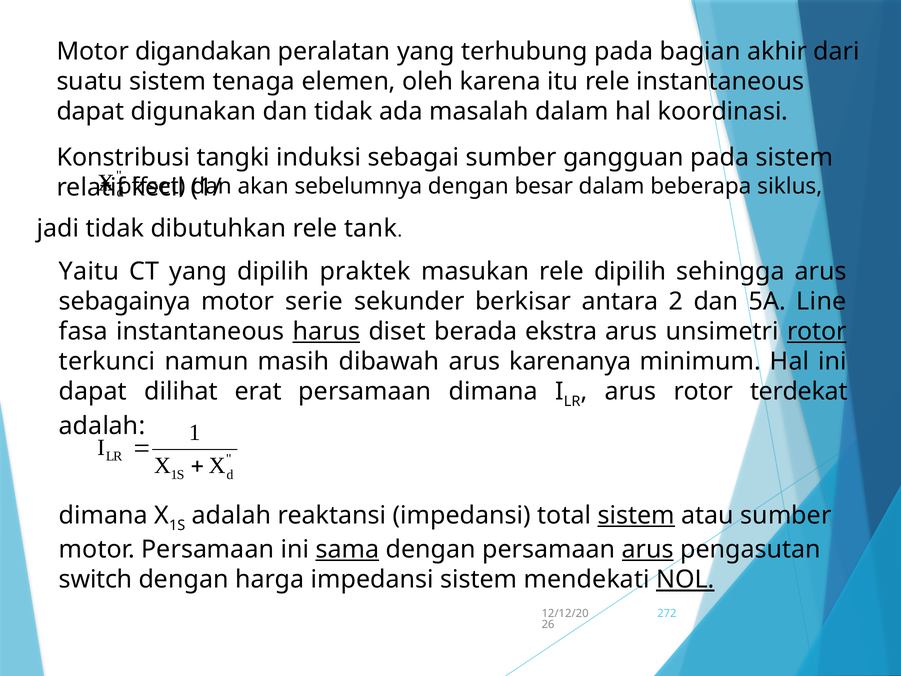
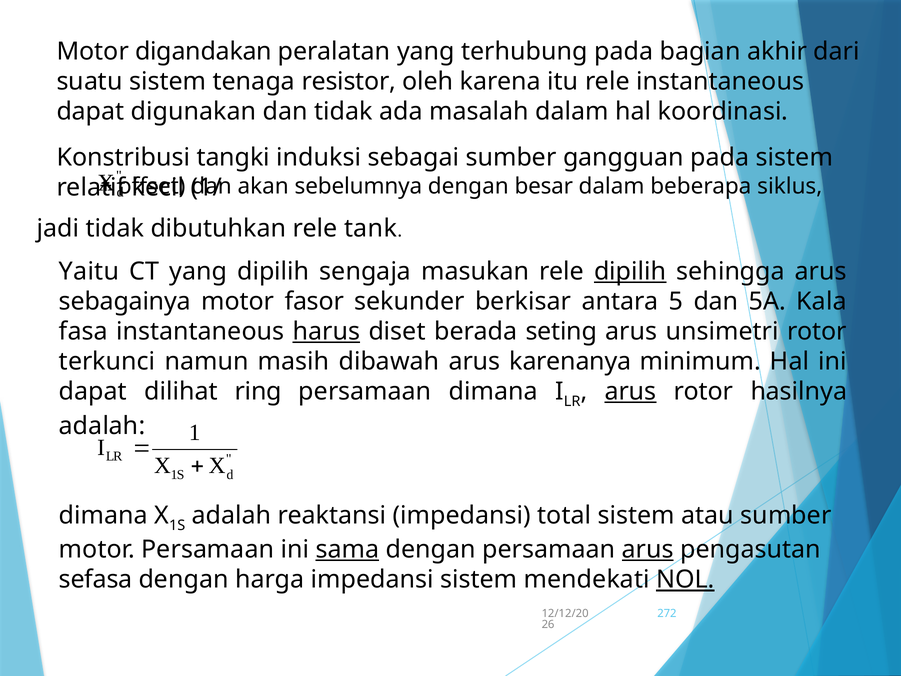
elemen: elemen -> resistor (349, 81)
praktek: praktek -> sengaja (365, 271)
dipilih underline: none -> present (630, 271)
serie: serie -> fasor (314, 301)
2: 2 -> 5 (676, 301)
Line: Line -> Kala (822, 301)
ekstra: ekstra -> seting (561, 331)
rotor underline: present -> none (817, 331)
erat: erat -> ring (258, 392)
arus underline: none -> present (631, 392)
terdekat: terdekat -> hasilnya (799, 392)
sistem underline: present -> none (636, 515)
switch: switch -> sefasa (96, 580)
